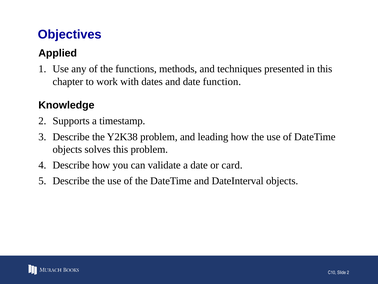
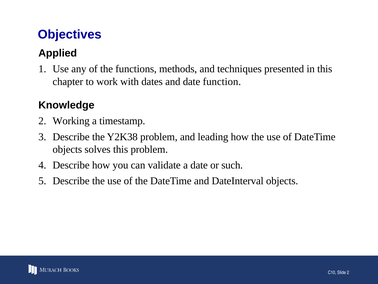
Supports: Supports -> Working (71, 121)
card: card -> such (232, 165)
